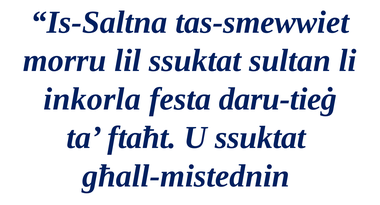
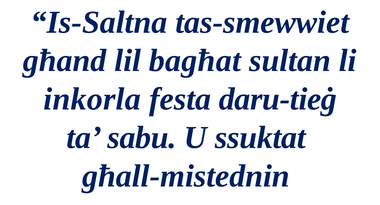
morru: morru -> għand (65, 61)
lil ssuktat: ssuktat -> bagħat (195, 61)
ftaħt: ftaħt -> sabu (142, 137)
